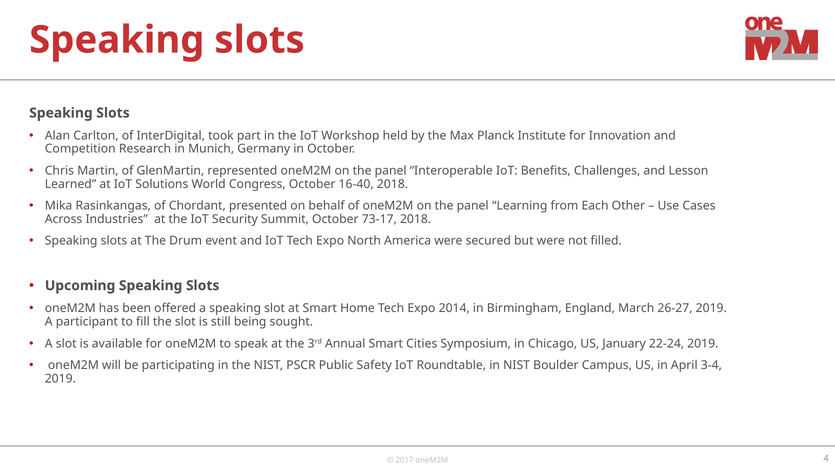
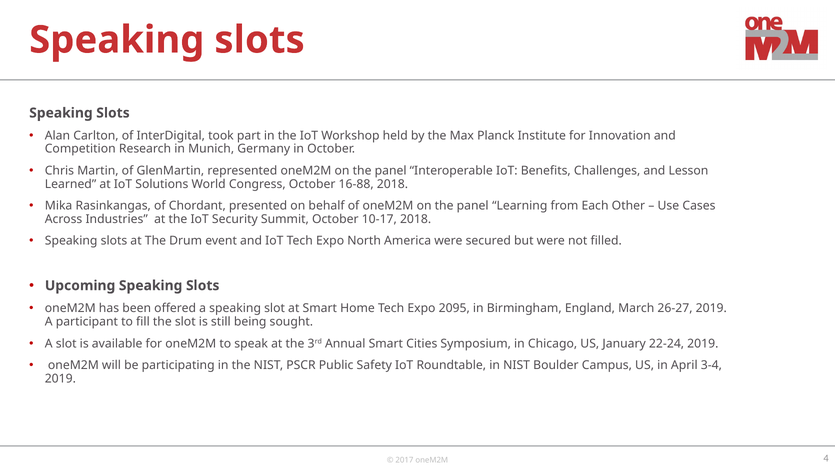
16-40: 16-40 -> 16-88 (356, 184)
73-17: 73-17 -> 10-17 (379, 219)
2014: 2014 -> 2095 (454, 308)
